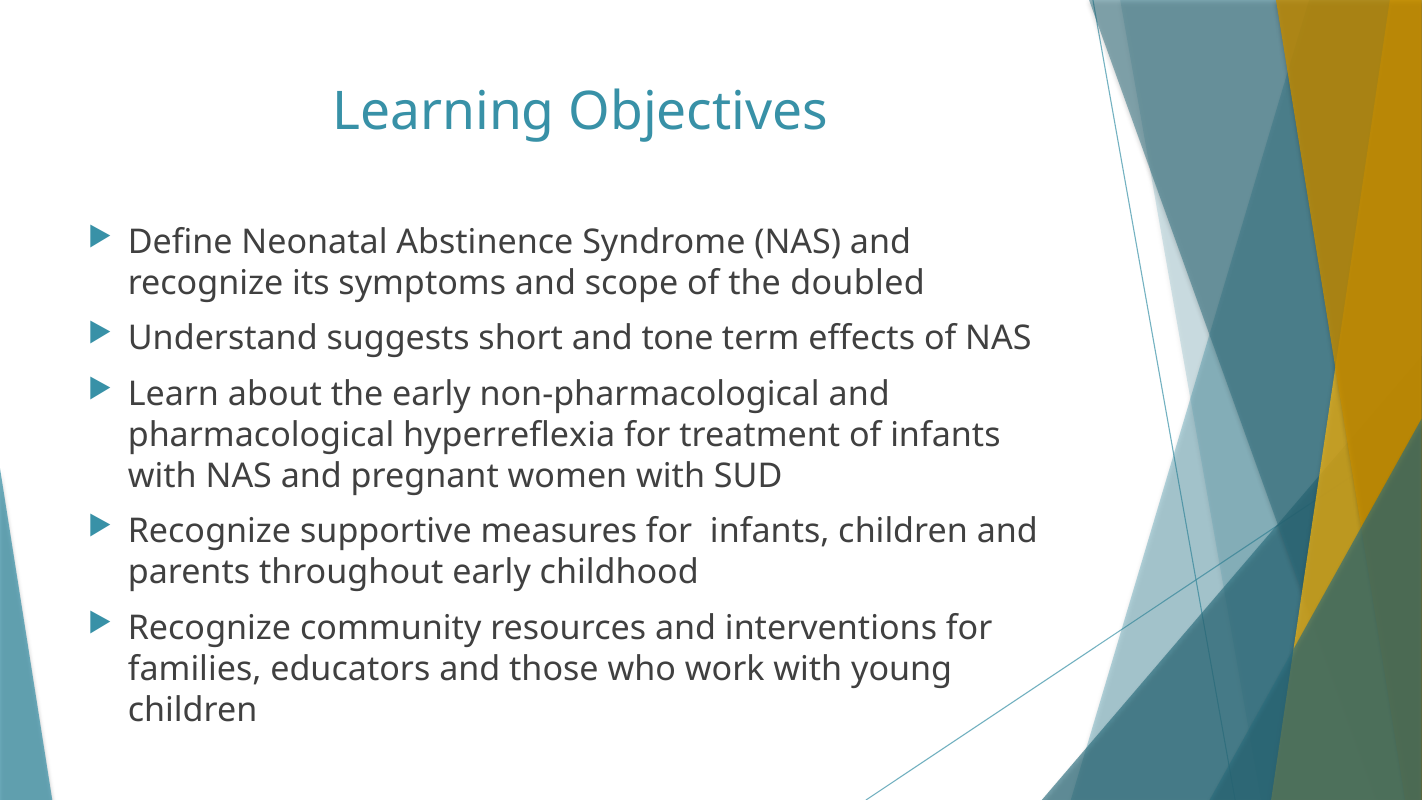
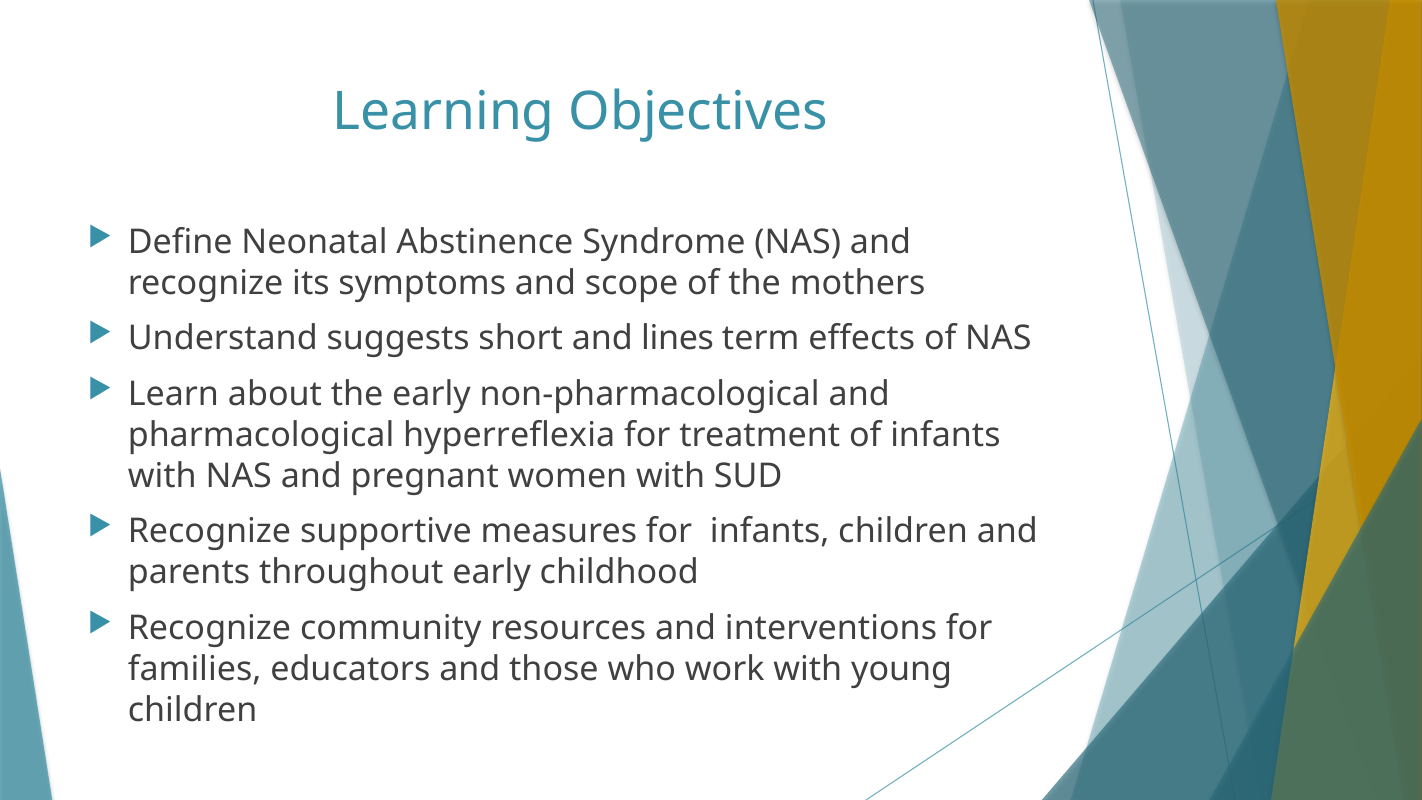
doubled: doubled -> mothers (858, 283)
tone: tone -> lines (678, 339)
